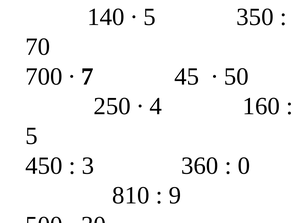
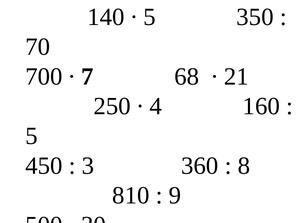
45: 45 -> 68 (187, 77)
50: 50 -> 21 (236, 77)
0: 0 -> 8 (244, 166)
